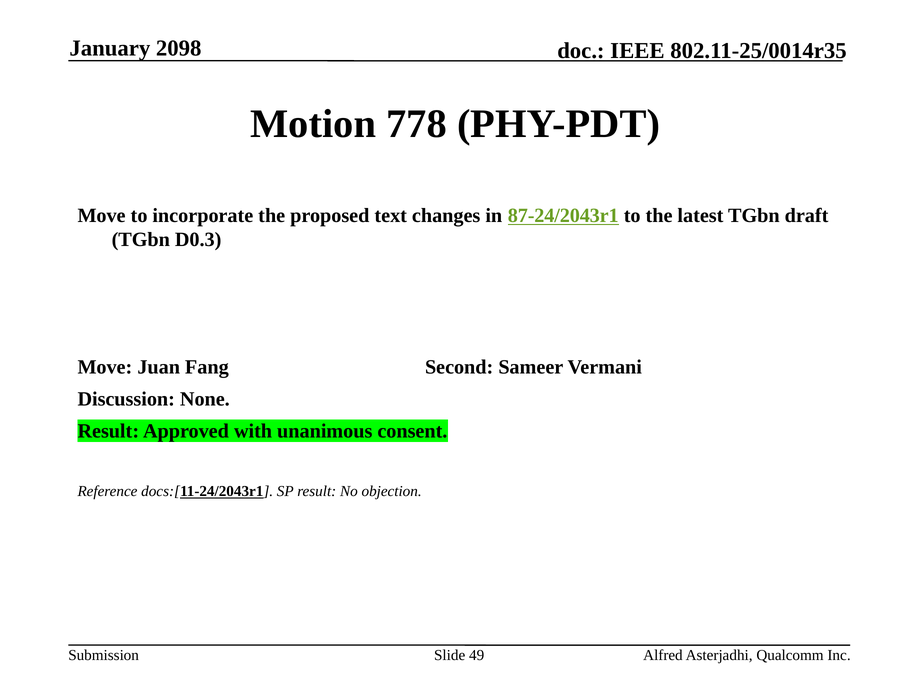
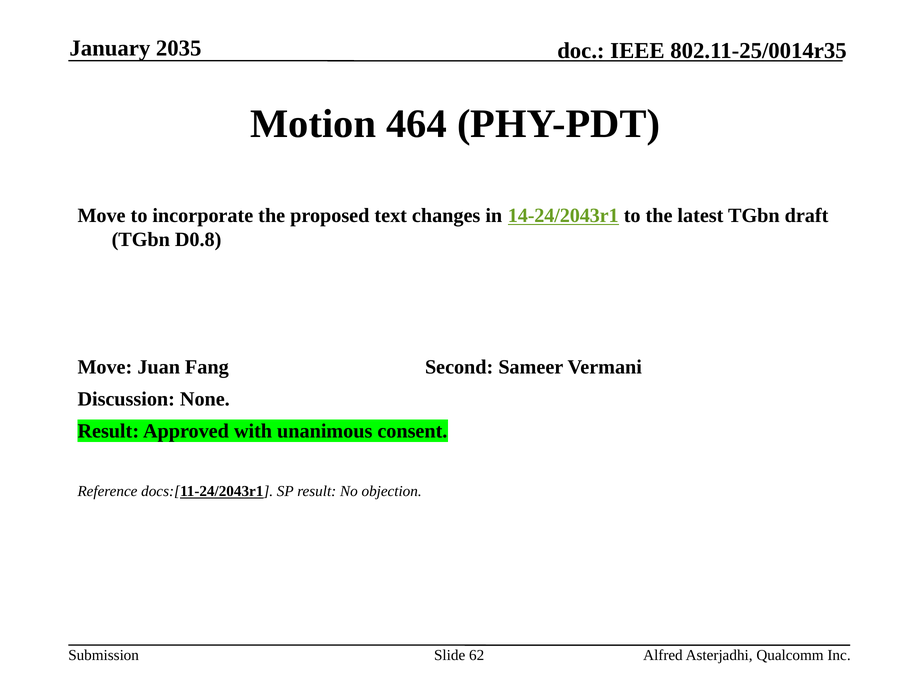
2098: 2098 -> 2035 (179, 48)
778: 778 -> 464 (417, 124)
87-24/2043r1: 87-24/2043r1 -> 14-24/2043r1 (563, 216)
D0.3: D0.3 -> D0.8 (198, 240)
49: 49 -> 62 (477, 655)
